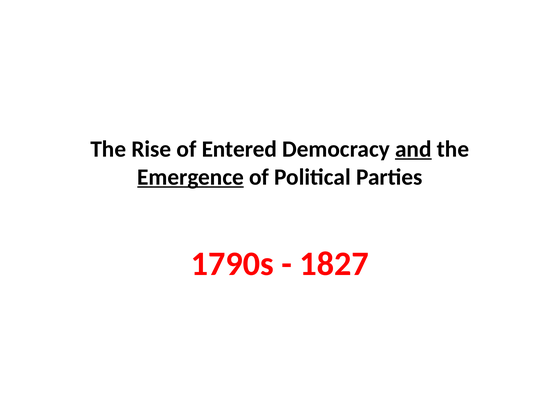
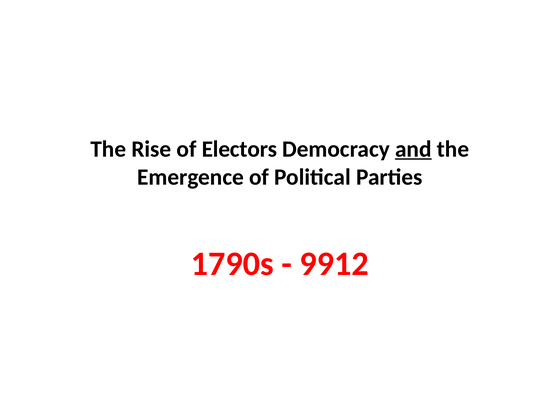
Entered: Entered -> Electors (239, 149)
Emergence underline: present -> none (191, 177)
1827: 1827 -> 9912 (334, 264)
